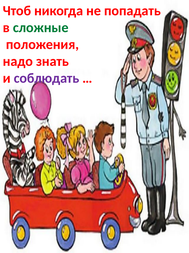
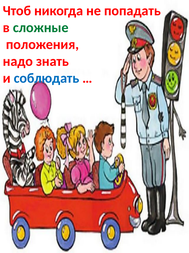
соблюдать colour: purple -> blue (47, 78)
